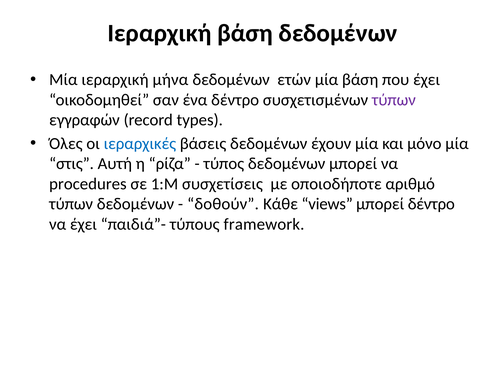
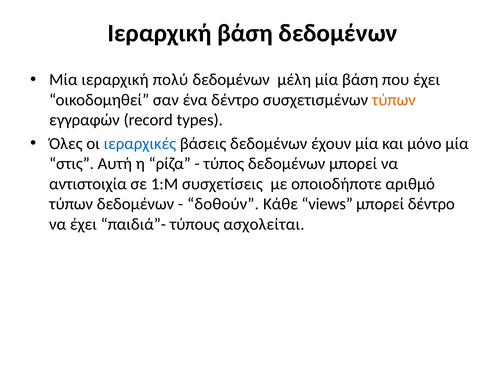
μήνα: μήνα -> πολύ (170, 80)
ετών: ετών -> μέλη (294, 80)
τύπων colour: purple -> orange (394, 100)
procedures: procedures -> αντιστοιχία (88, 184)
framework: framework -> ασχολείται (264, 224)
